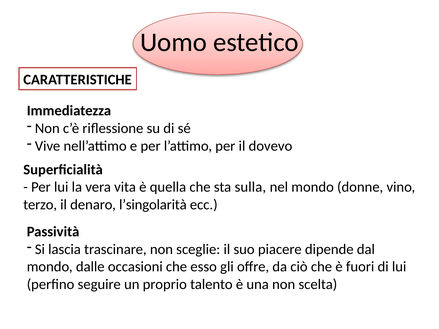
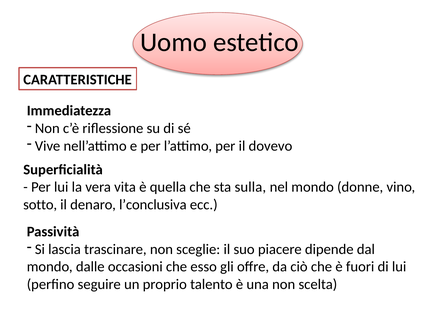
terzo: terzo -> sotto (40, 205)
l’singolarità: l’singolarità -> l’conclusiva (153, 205)
